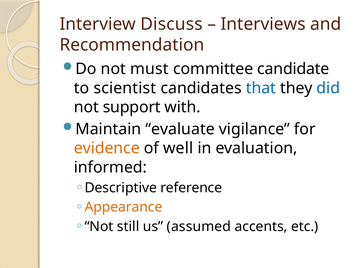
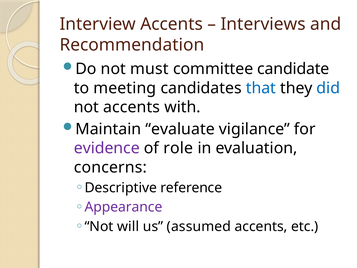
Interview Discuss: Discuss -> Accents (172, 24)
scientist: scientist -> meeting (125, 88)
not support: support -> accents (132, 107)
evidence colour: orange -> purple (107, 148)
well: well -> role (178, 148)
informed: informed -> concerns (110, 167)
Appearance colour: orange -> purple (123, 207)
still: still -> will (128, 226)
